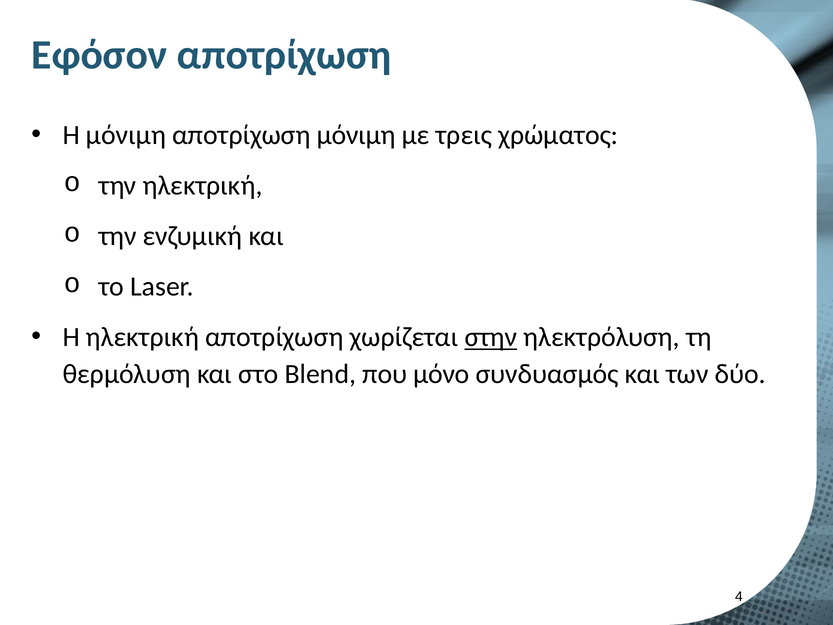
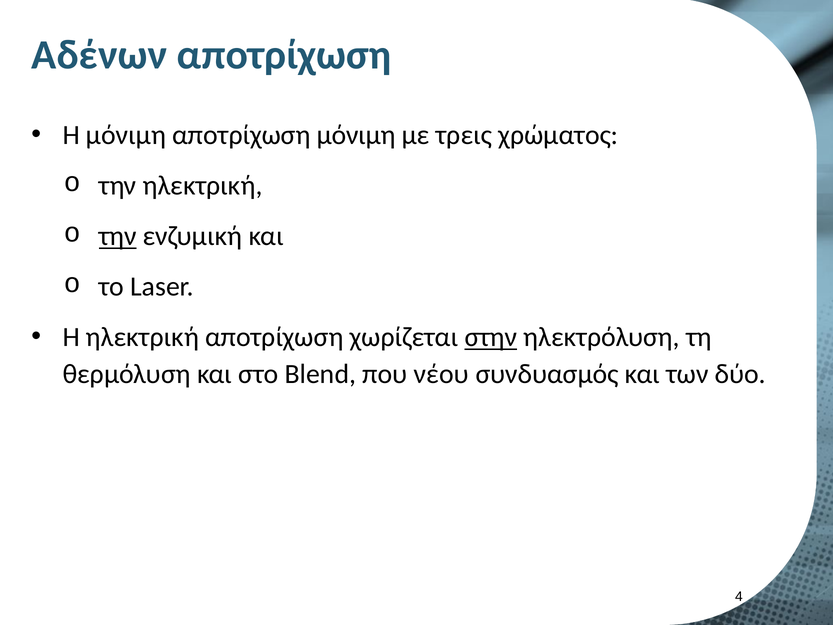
Εφόσον: Εφόσον -> Αδένων (99, 55)
την underline: none -> present (118, 236)
μόνο: μόνο -> νέου (441, 374)
